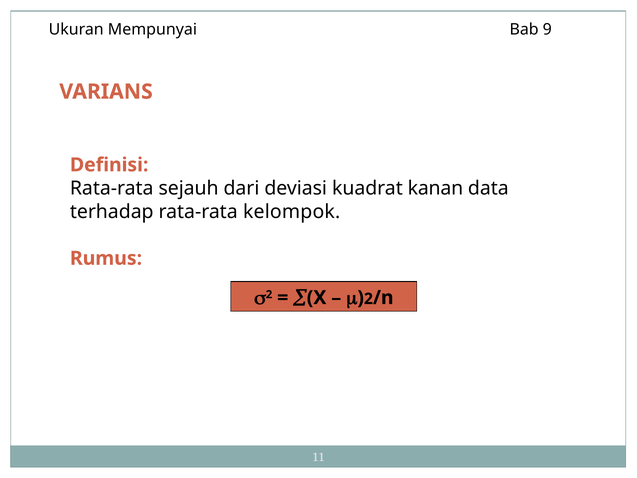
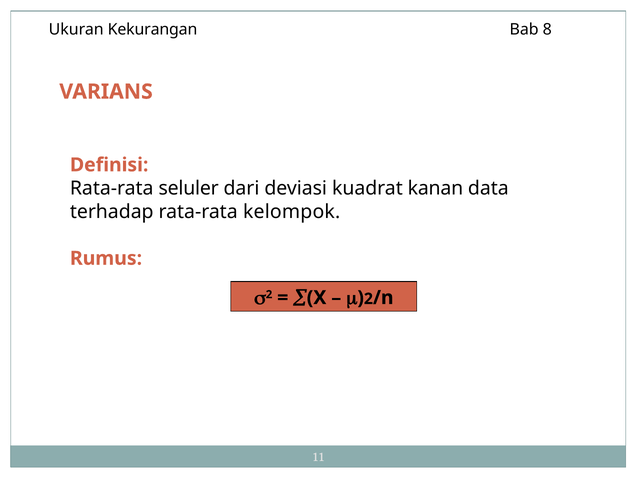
Mempunyai: Mempunyai -> Kekurangan (153, 30)
9: 9 -> 8 (547, 30)
sejauh: sejauh -> seluler (189, 188)
